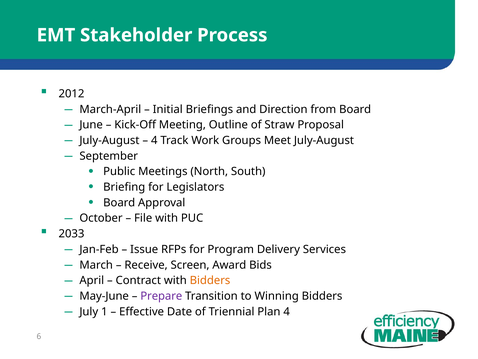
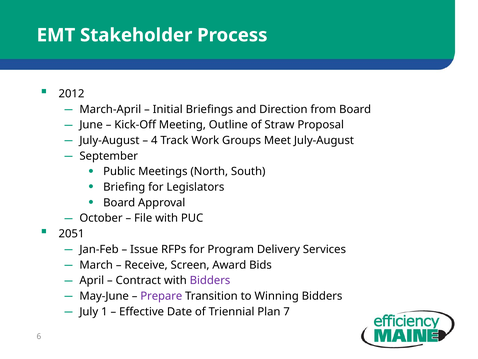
2033: 2033 -> 2051 (71, 234)
Bidders colour: orange -> purple (210, 280)
Plan 4: 4 -> 7 (287, 311)
